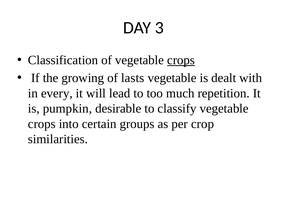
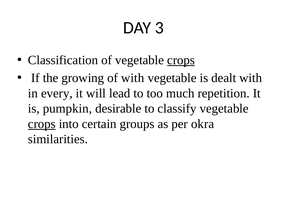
of lasts: lasts -> with (133, 78)
crops underline: none -> present (42, 124)
crop: crop -> okra (203, 124)
